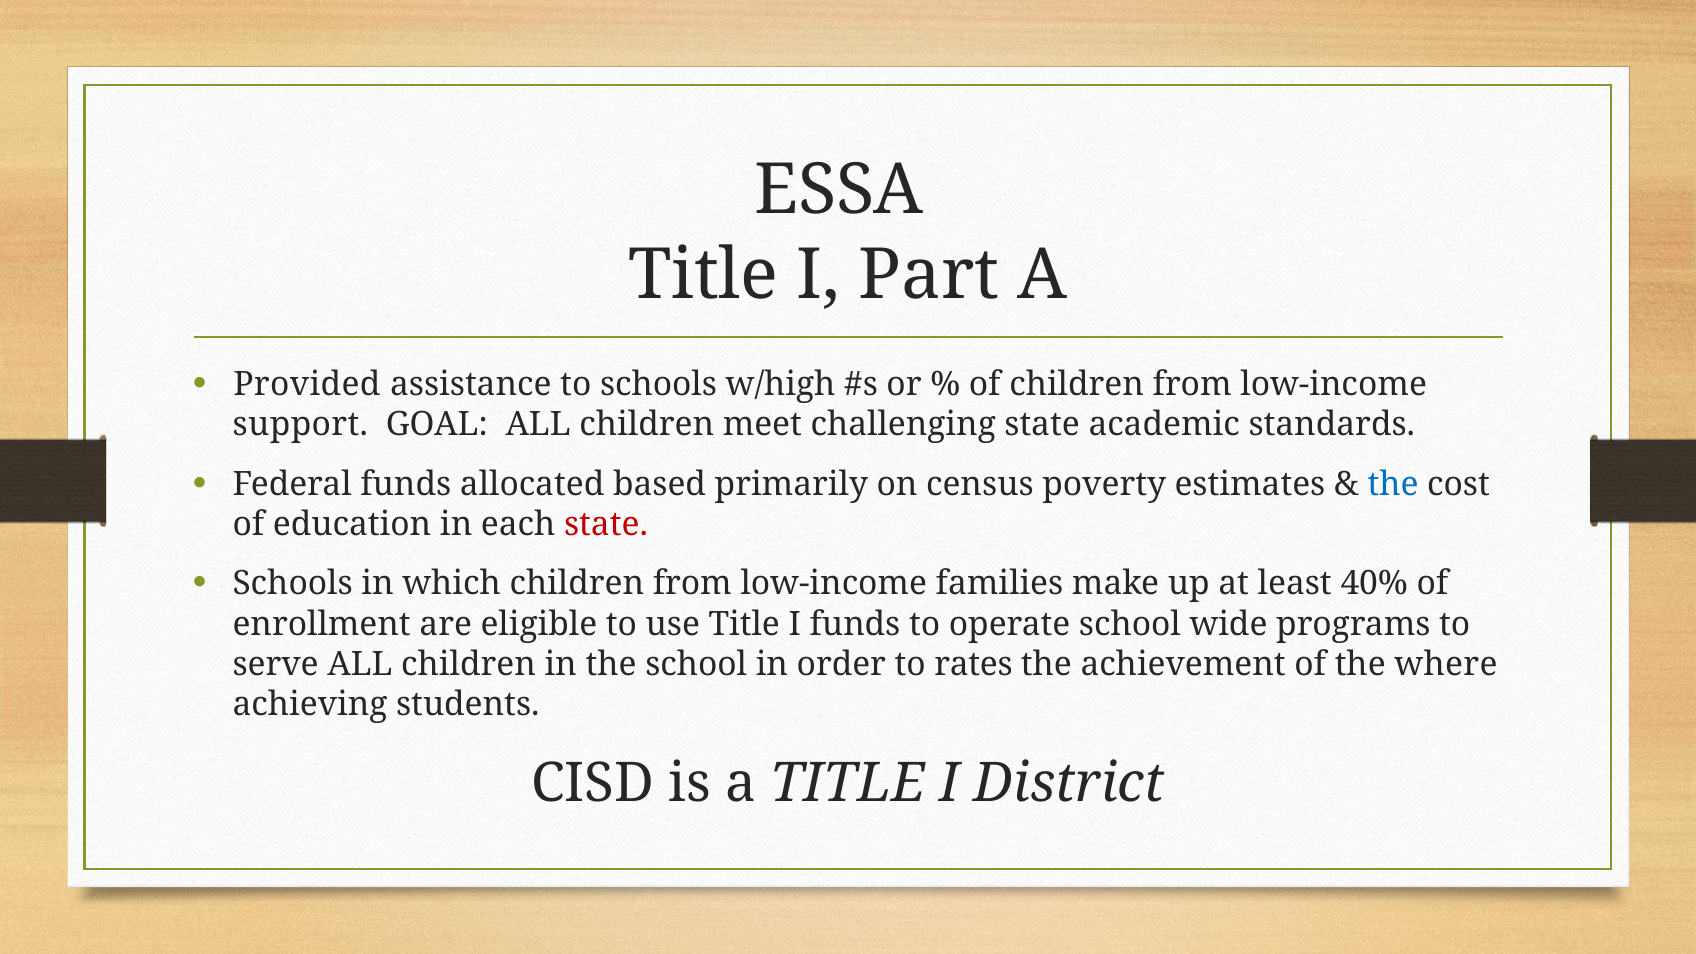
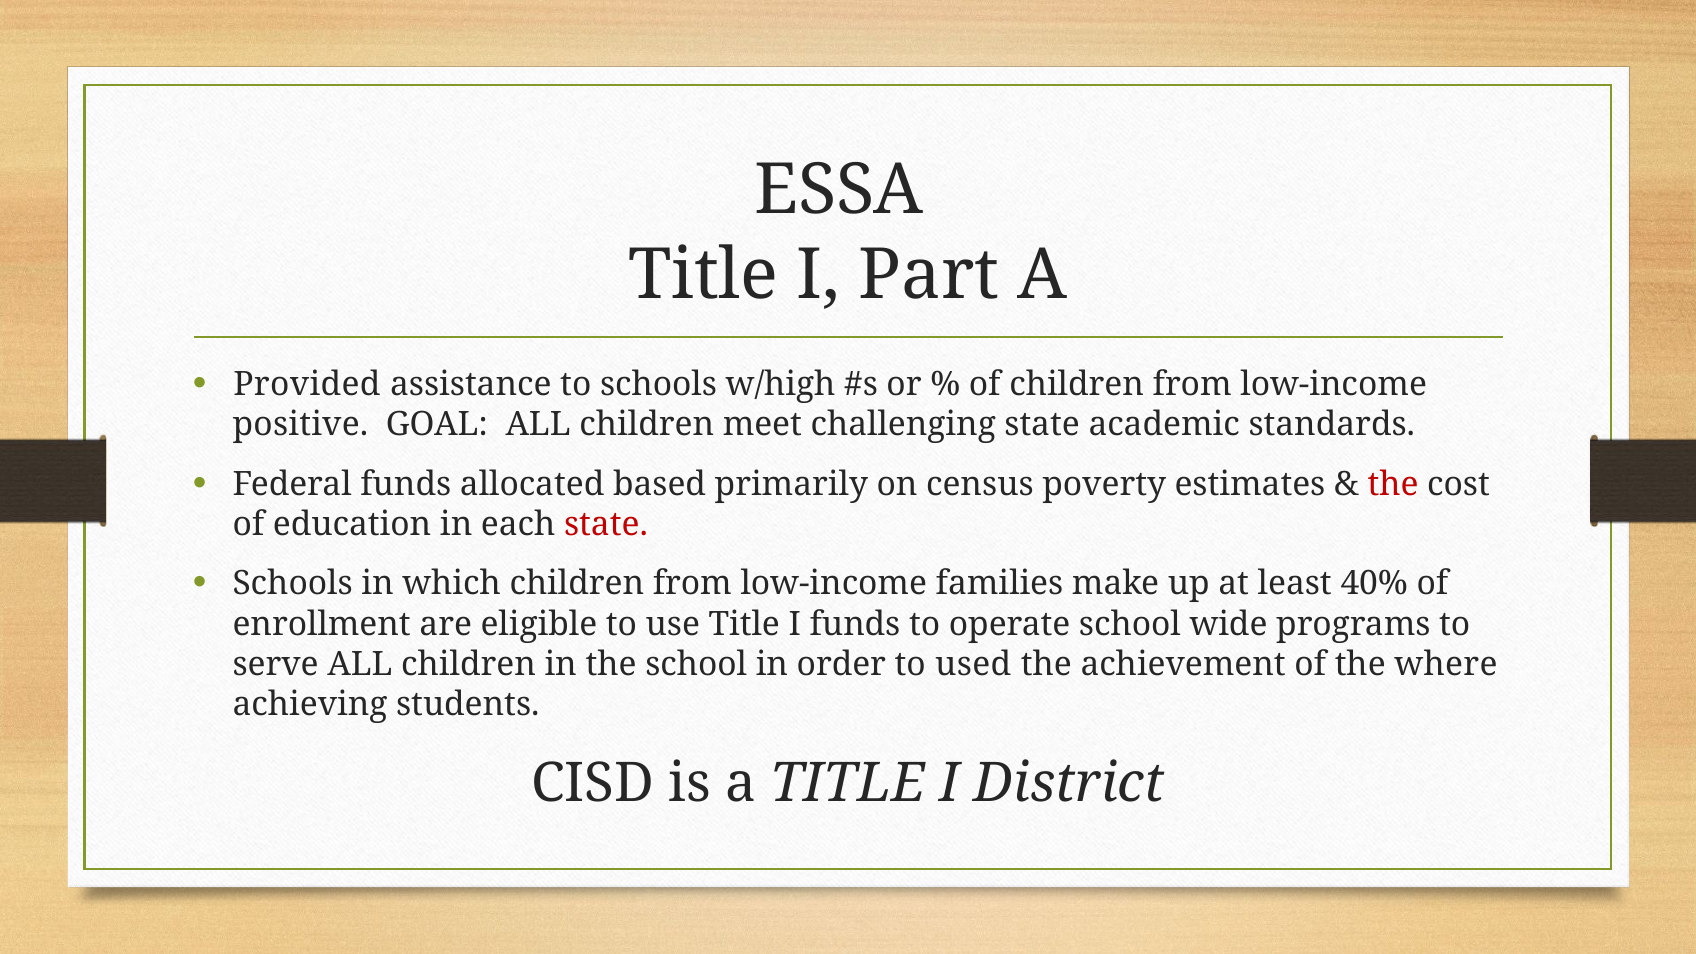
support: support -> positive (300, 425)
the colour: blue -> red (1393, 484)
rates: rates -> used (973, 664)
